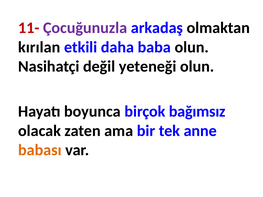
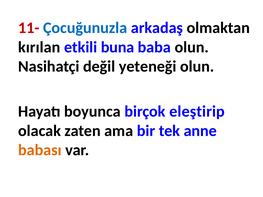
Çocuğunuzla colour: purple -> blue (85, 28)
daha: daha -> buna (118, 47)
bağımsız: bağımsız -> eleştirip (197, 112)
